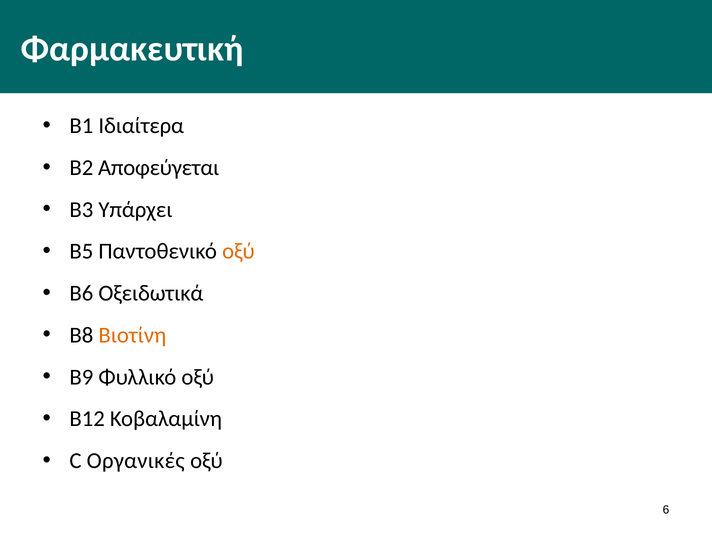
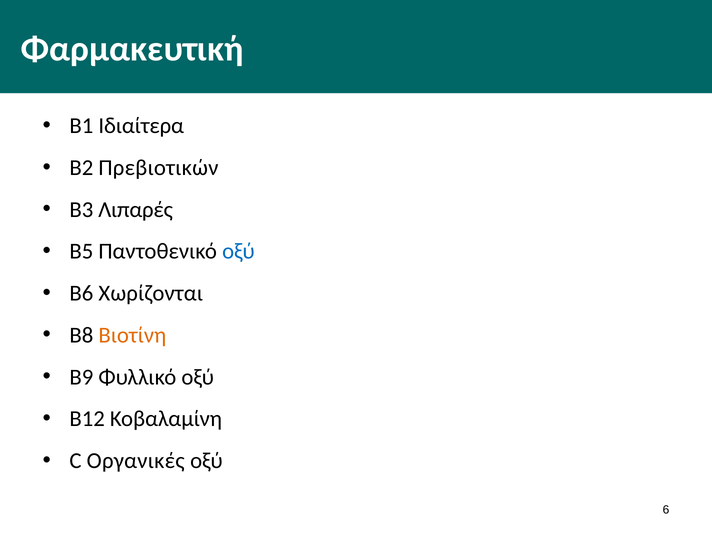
Αποφεύγεται: Αποφεύγεται -> Πρεβιοτικών (158, 168)
Υπάρχει: Υπάρχει -> Λιπαρές (136, 210)
οξύ colour: orange -> blue (238, 251)
Οξειδωτικά: Οξειδωτικά -> Χωρίζονται (151, 293)
